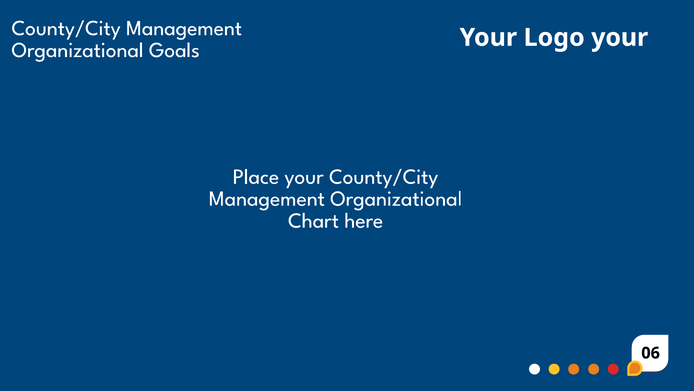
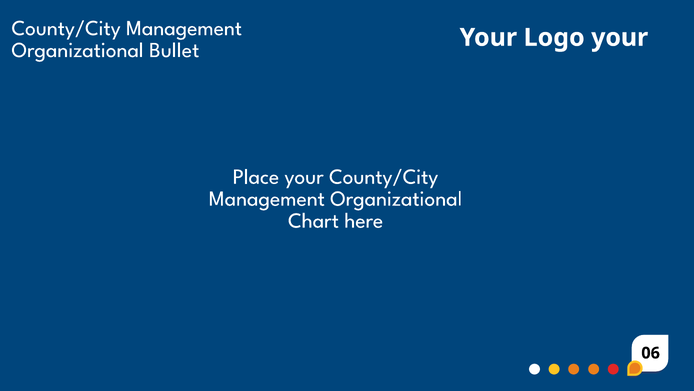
Goals: Goals -> Bullet (174, 50)
